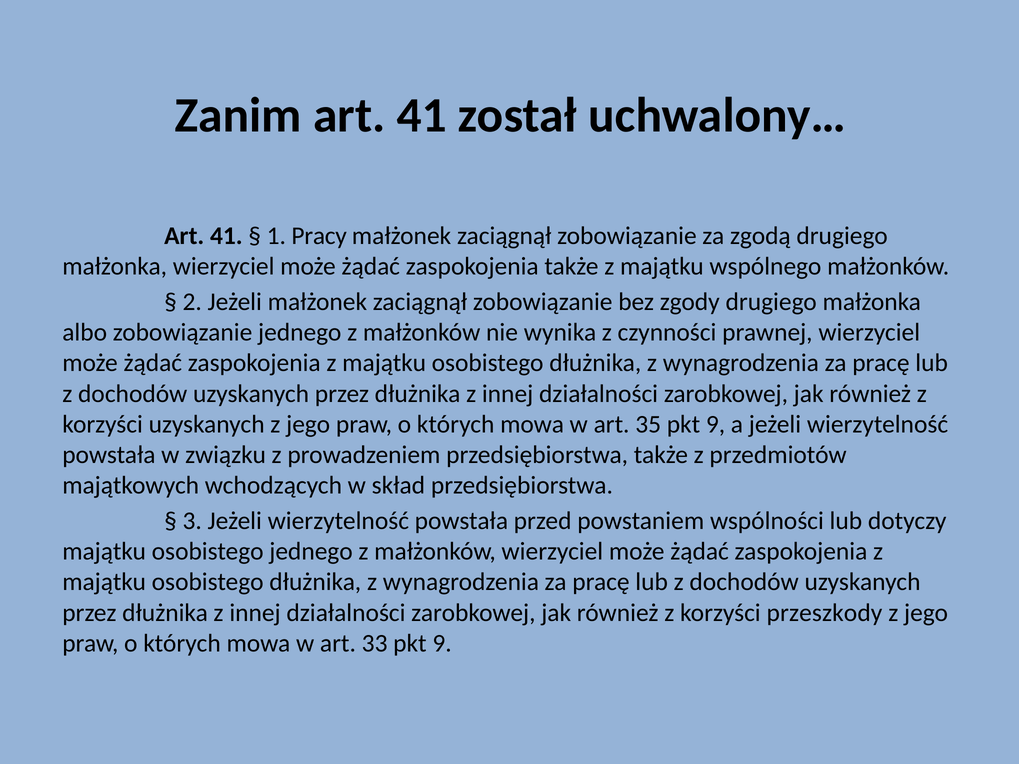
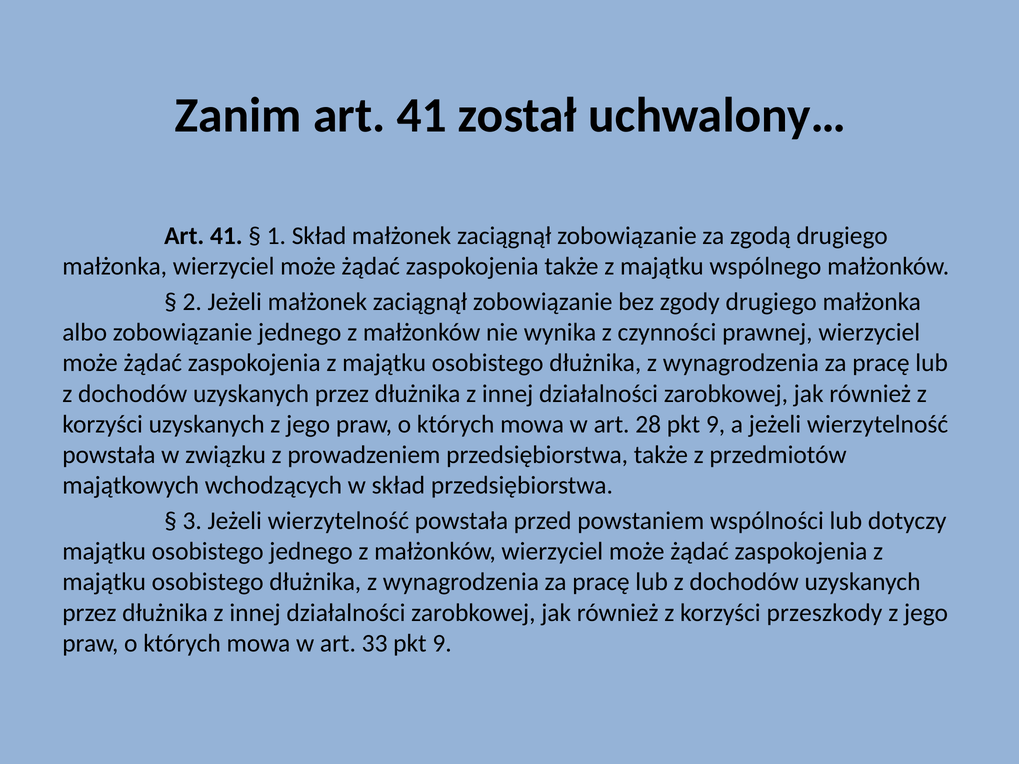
1 Pracy: Pracy -> Skład (319, 236)
35: 35 -> 28 (648, 424)
